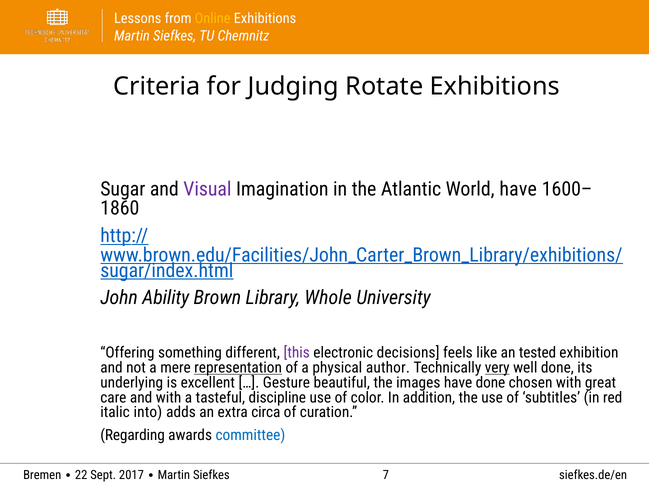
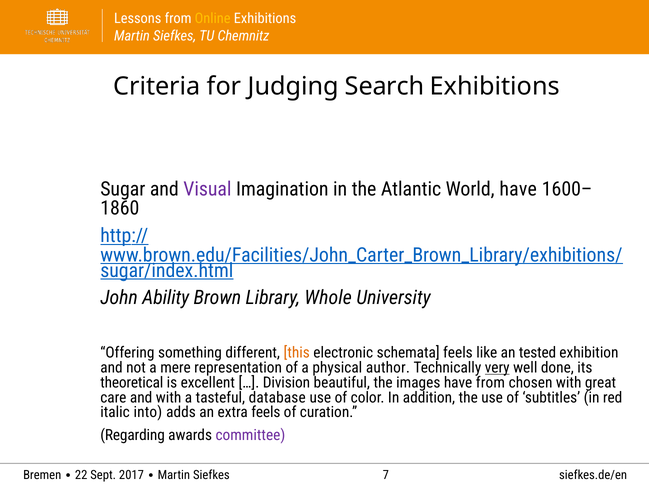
Rotate: Rotate -> Search (385, 86)
this colour: purple -> orange (297, 353)
decisions: decisions -> schemata (408, 353)
representation underline: present -> none (238, 367)
underlying: underlying -> theoretical (132, 382)
Gesture: Gesture -> Division (286, 382)
have done: done -> from (490, 382)
discipline: discipline -> database (277, 397)
extra circa: circa -> feels (266, 412)
committee colour: blue -> purple (250, 435)
